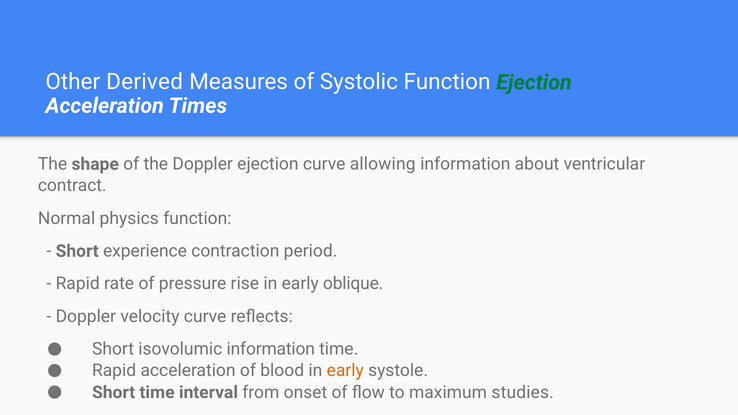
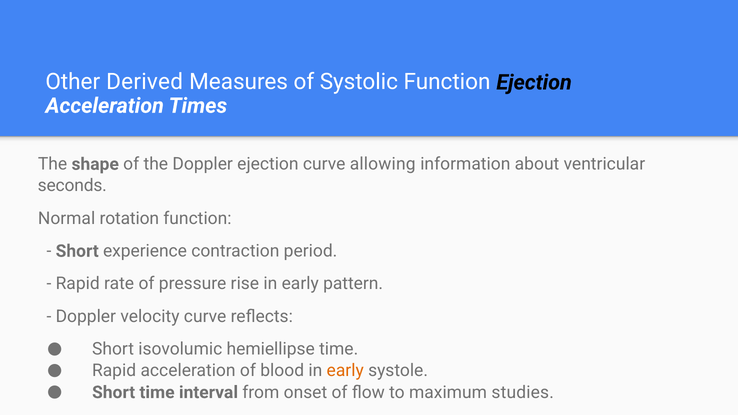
Ejection colour: green -> black (534, 82)
contract: contract -> seconds (72, 186)
physics: physics -> rotation (129, 218)
oblique: oblique -> pattern (353, 284)
isovolumic information: information -> hemiellipse (271, 349)
